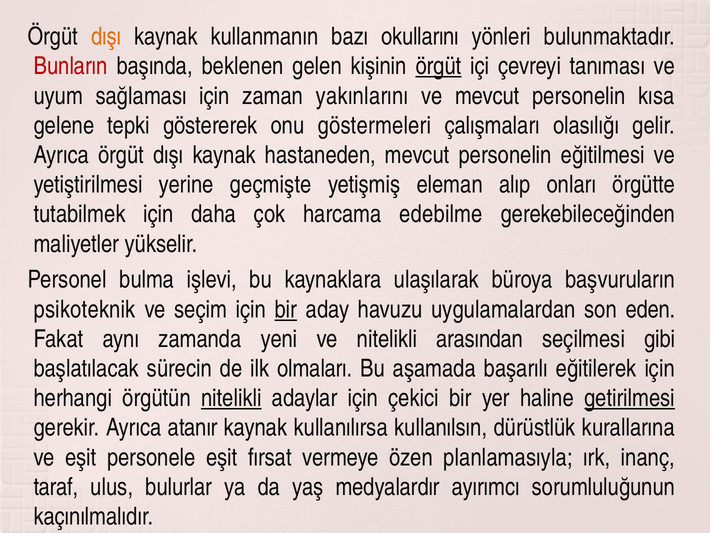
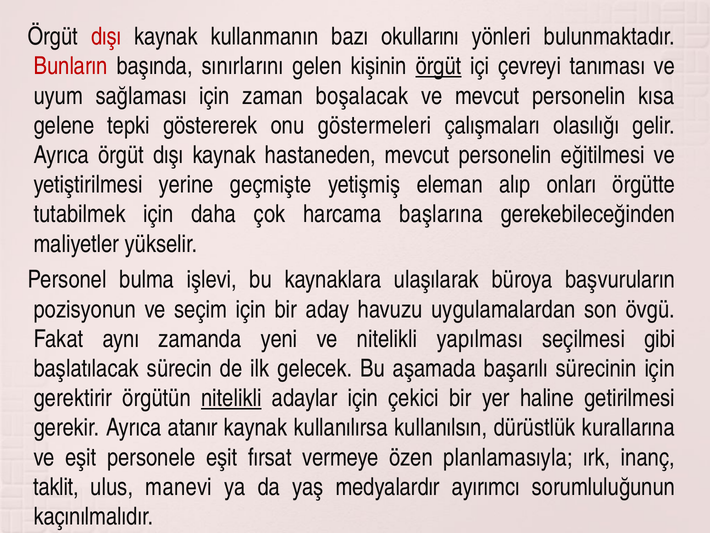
dışı colour: orange -> red (106, 37)
beklenen: beklenen -> sınırlarını (243, 66)
yakınlarını: yakınlarını -> boşalacak (362, 96)
edebilme: edebilme -> başlarına (441, 214)
psikoteknik: psikoteknik -> pozisyonun (85, 309)
bir underline: present -> none (286, 309)
eden: eden -> övgü (650, 309)
arasından: arasından -> yapılması (480, 339)
olmaları: olmaları -> gelecek (315, 368)
eğitilerek: eğitilerek -> sürecinin (596, 368)
herhangi: herhangi -> gerektirir (73, 398)
getirilmesi underline: present -> none (630, 398)
taraf: taraf -> taklit (56, 487)
bulurlar: bulurlar -> manevi (179, 487)
